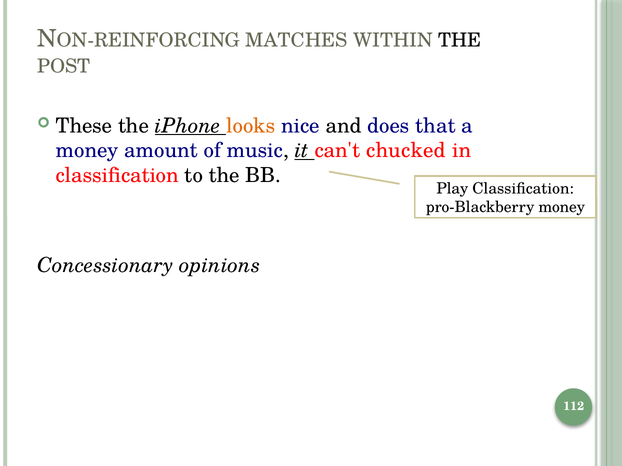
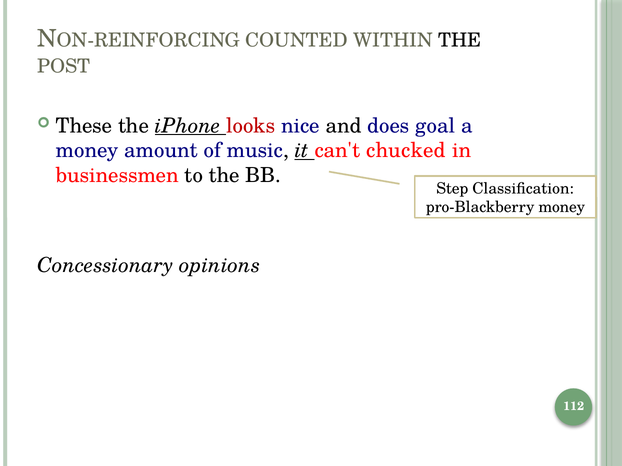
MATCHES: MATCHES -> COUNTED (297, 40)
looks colour: orange -> red (251, 126)
that: that -> goal (435, 126)
classification: classification -> businessmen (117, 176)
Play: Play -> Step (452, 189)
